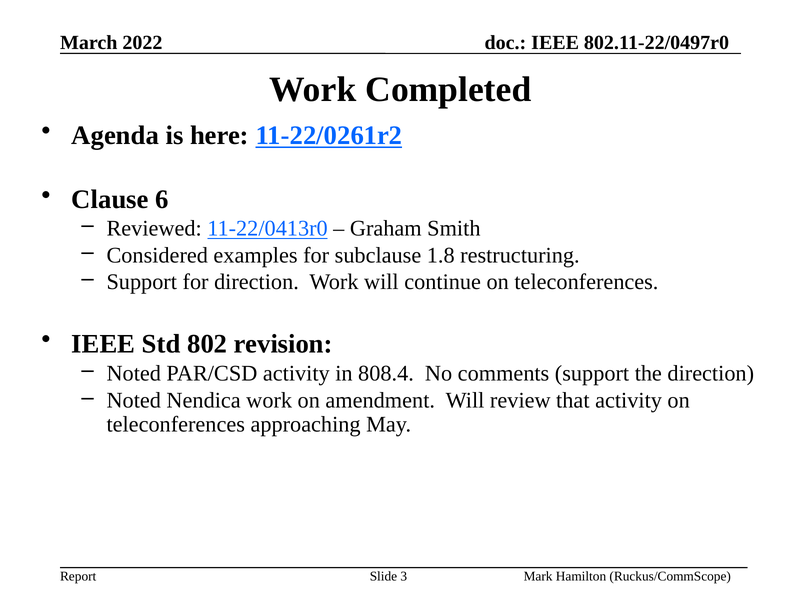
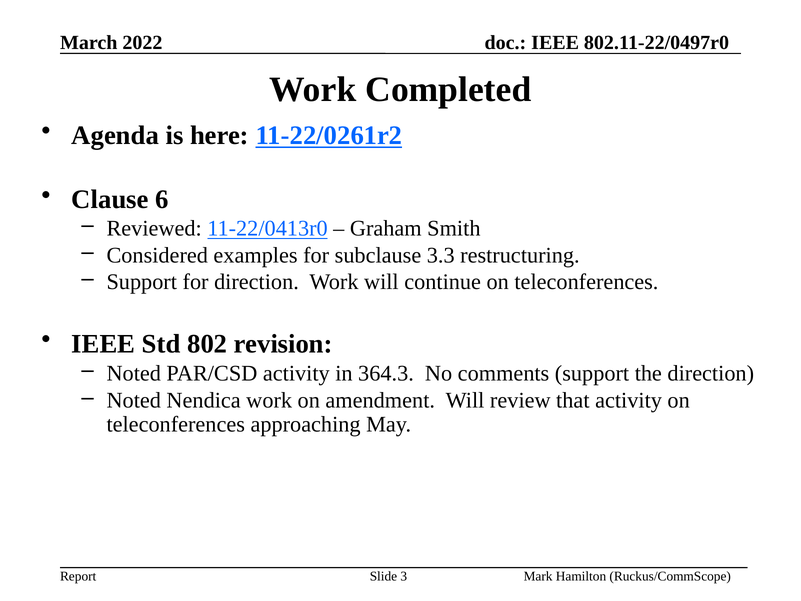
1.8: 1.8 -> 3.3 (441, 255)
808.4: 808.4 -> 364.3 (386, 373)
